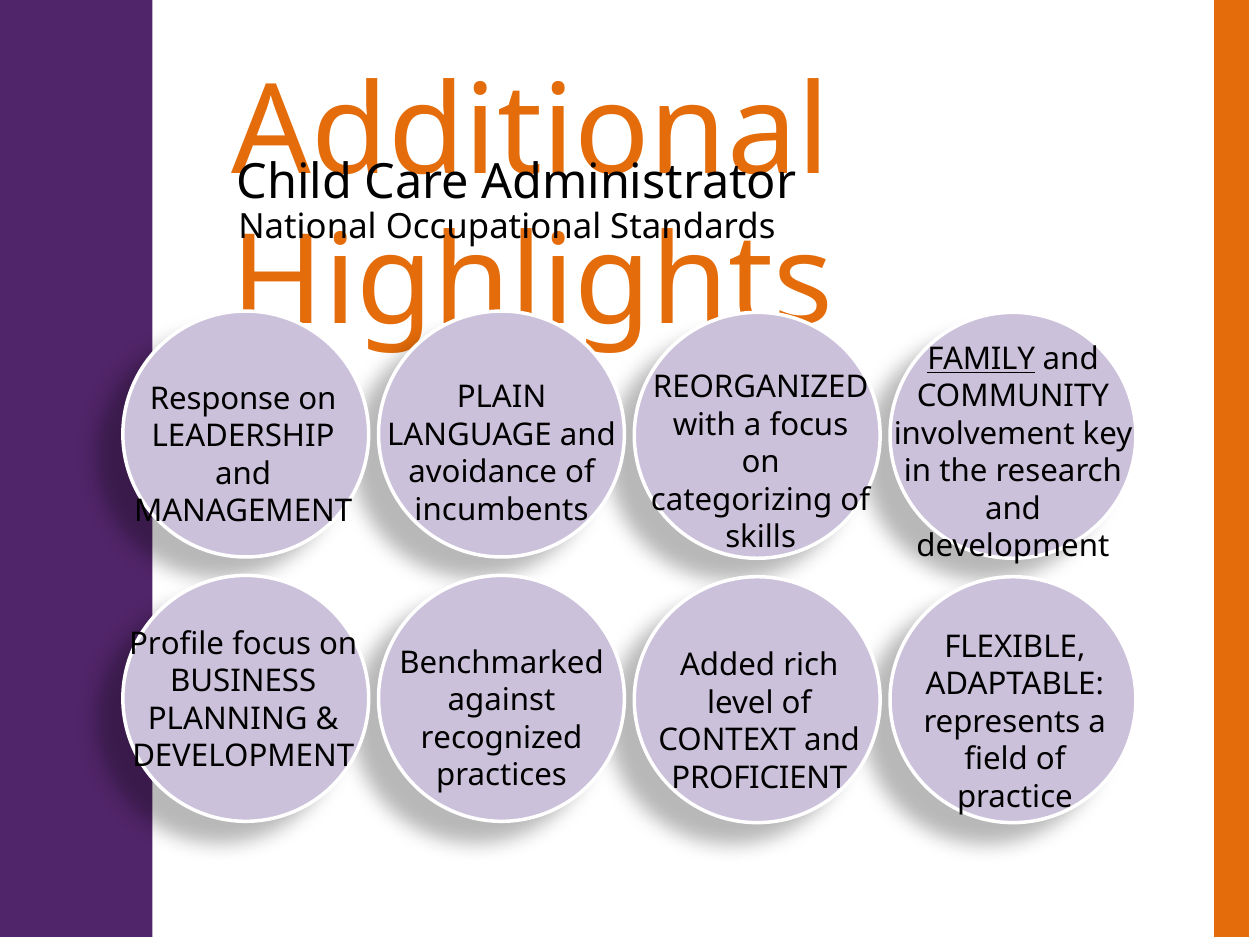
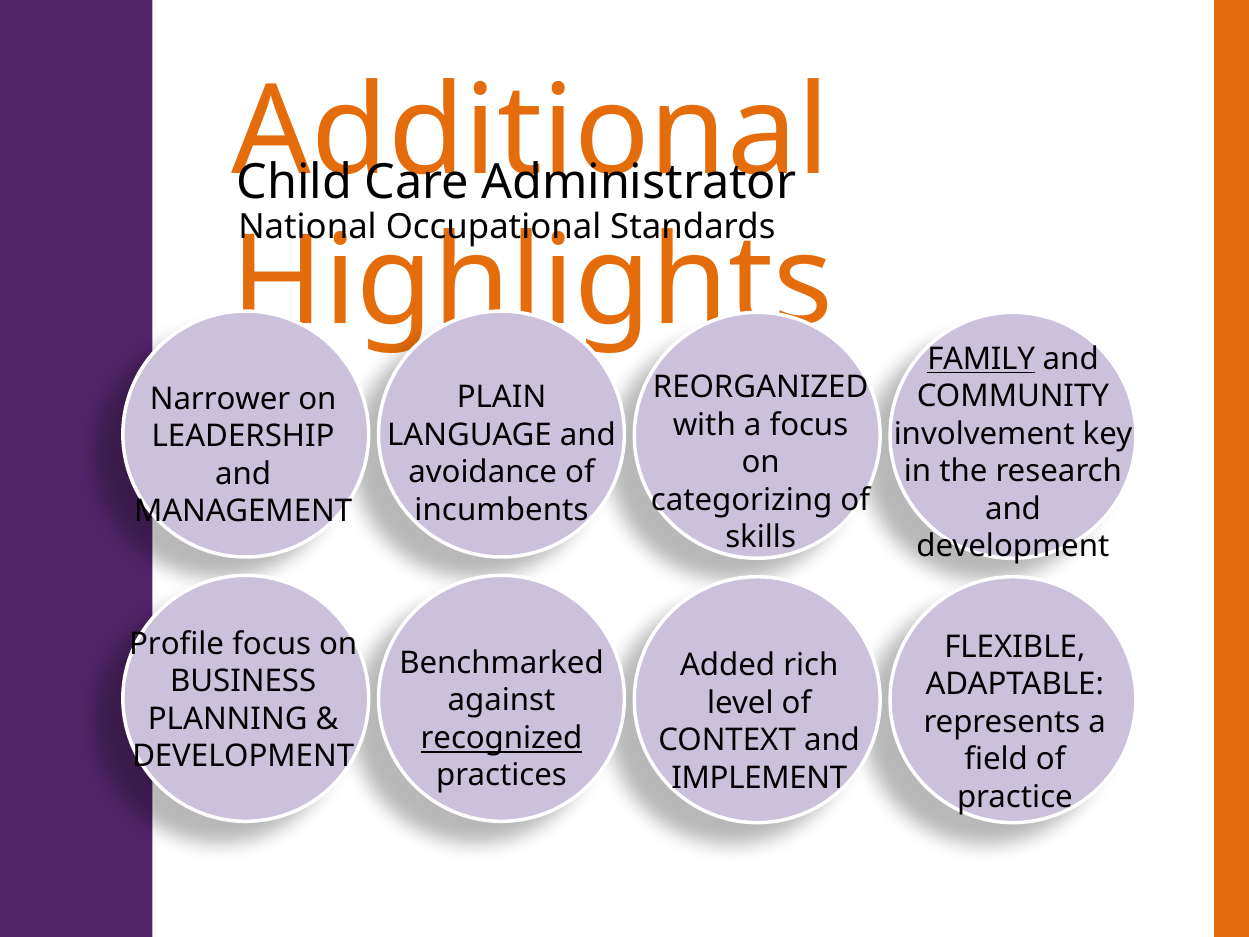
Response: Response -> Narrower (220, 399)
recognized underline: none -> present (502, 738)
PROFICIENT: PROFICIENT -> IMPLEMENT (759, 778)
